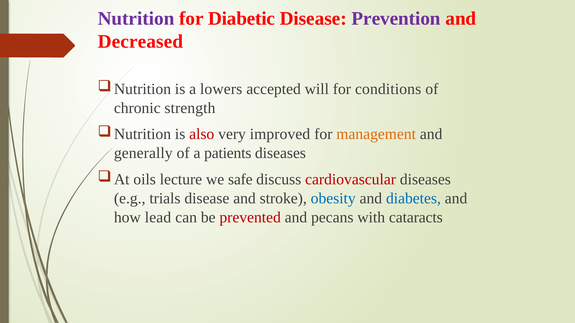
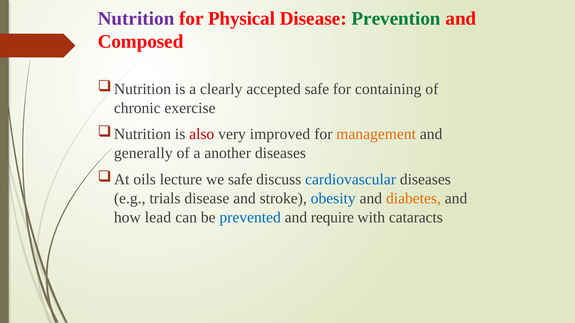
Diabetic: Diabetic -> Physical (242, 19)
Prevention colour: purple -> green (396, 19)
Decreased: Decreased -> Composed (141, 42)
lowers: lowers -> clearly (221, 89)
accepted will: will -> safe (317, 89)
conditions: conditions -> containing (388, 89)
strength: strength -> exercise (190, 108)
patients: patients -> another (228, 153)
cardiovascular colour: red -> blue (351, 180)
diabetes colour: blue -> orange (413, 199)
prevented colour: red -> blue (250, 218)
pecans: pecans -> require (332, 218)
